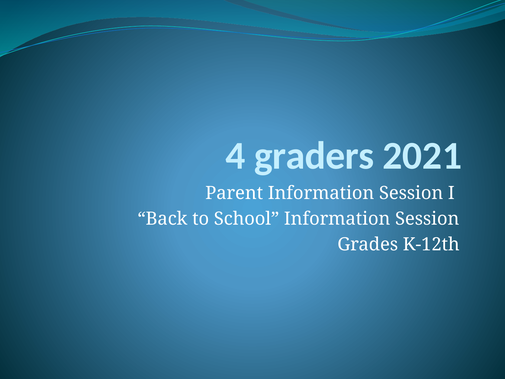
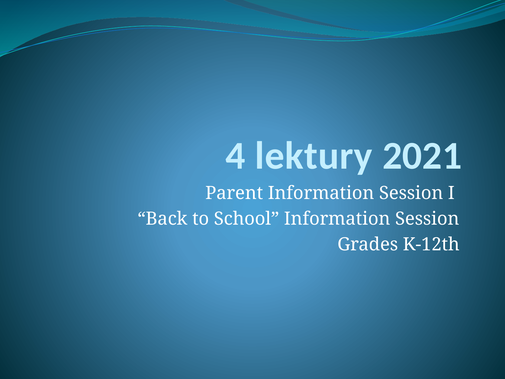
graders: graders -> lektury (314, 156)
